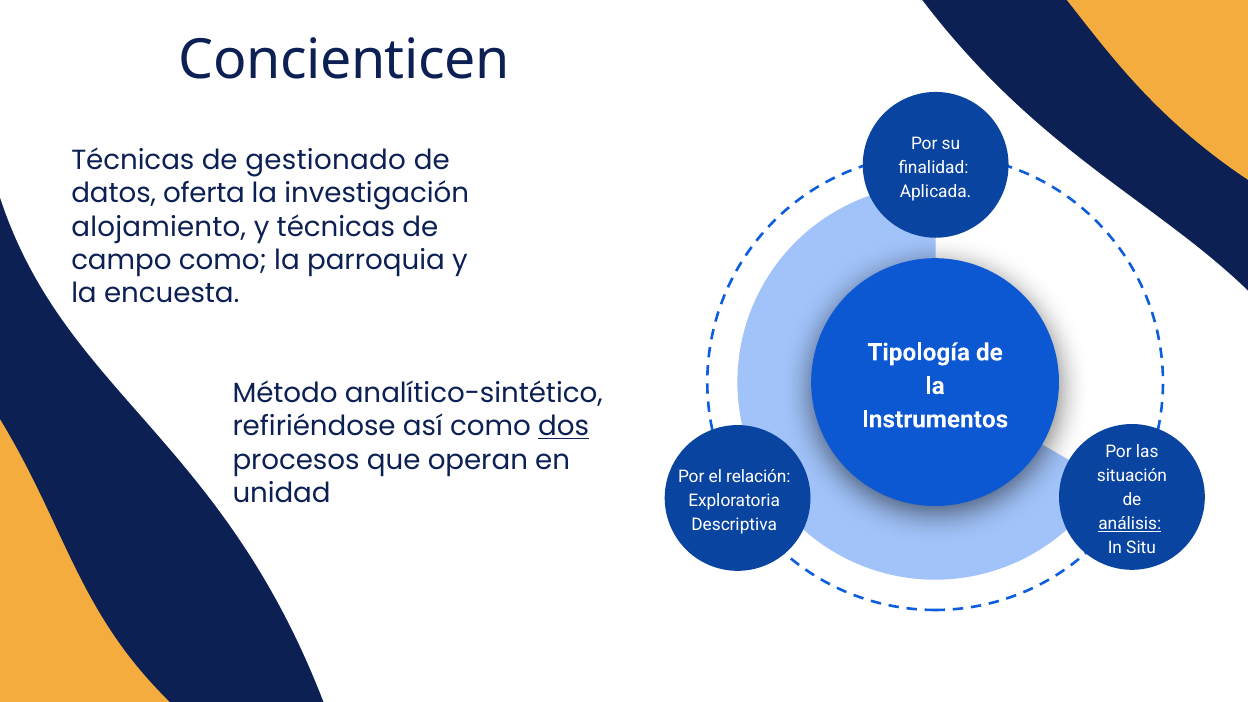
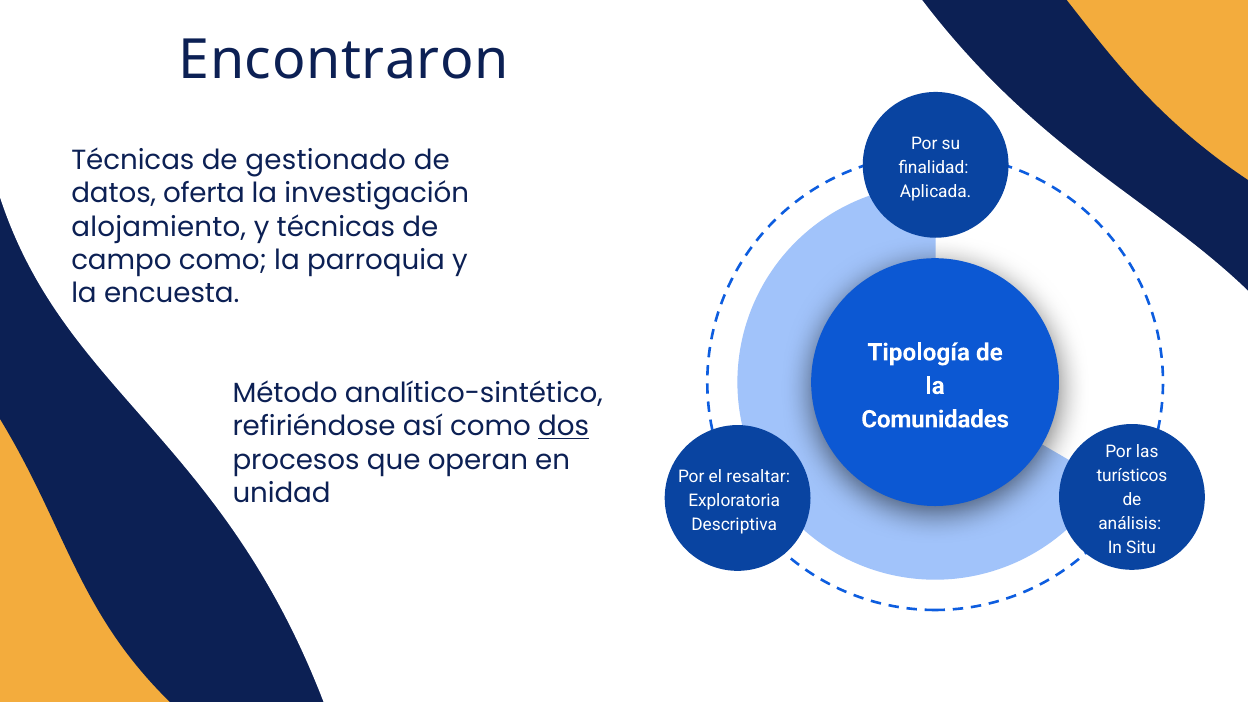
Concienticen: Concienticen -> Encontraron (344, 60)
Instrumentos: Instrumentos -> Comunidades (935, 419)
situación: situación -> turísticos (1132, 476)
relación: relación -> resaltar (758, 477)
análisis underline: present -> none (1130, 524)
